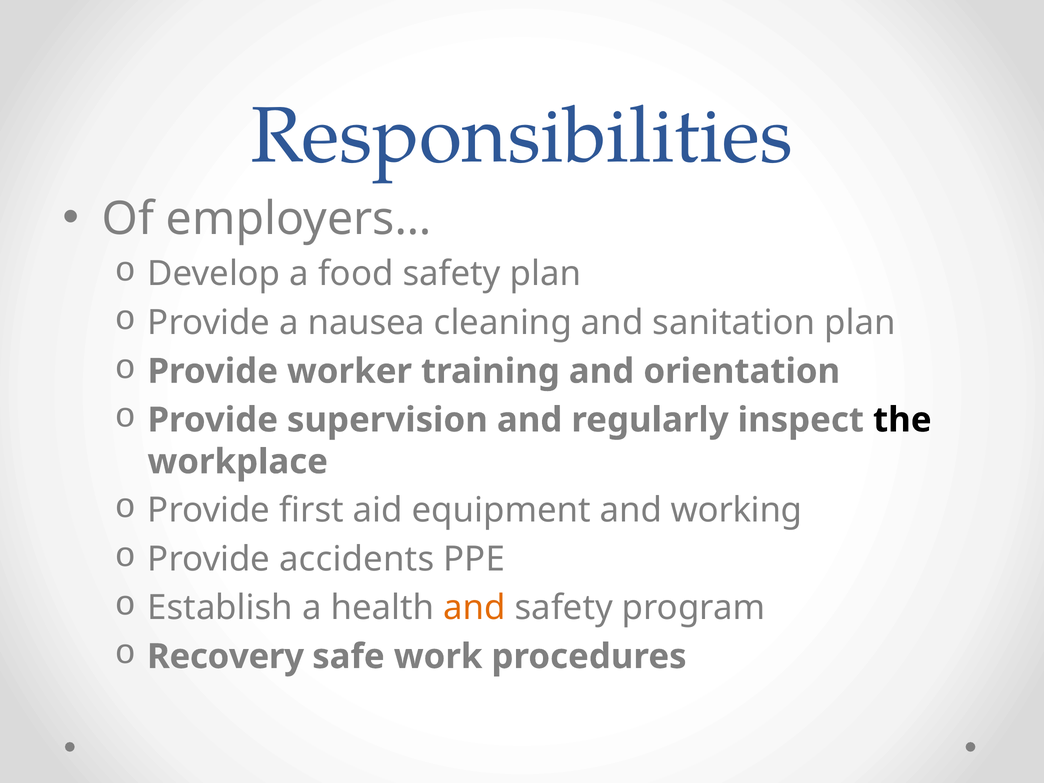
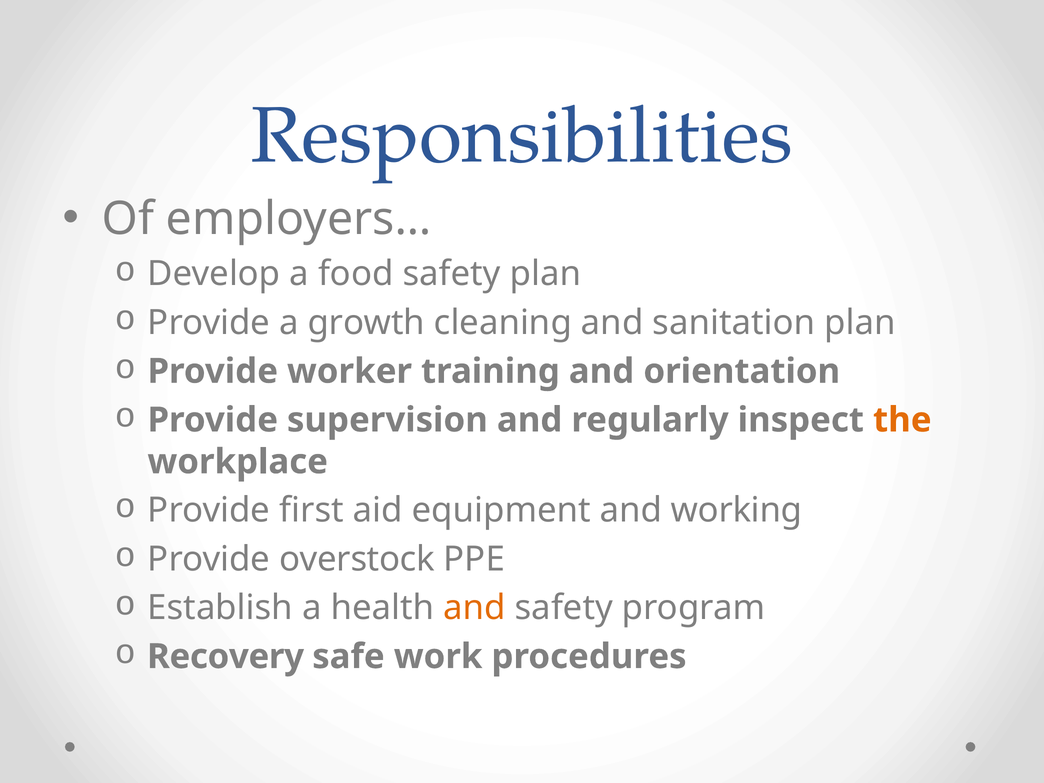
nausea: nausea -> growth (366, 323)
the colour: black -> orange (902, 420)
accidents: accidents -> overstock (357, 559)
